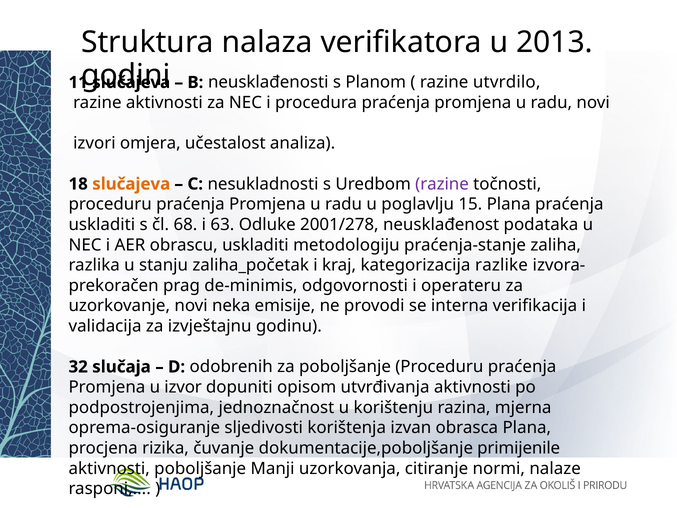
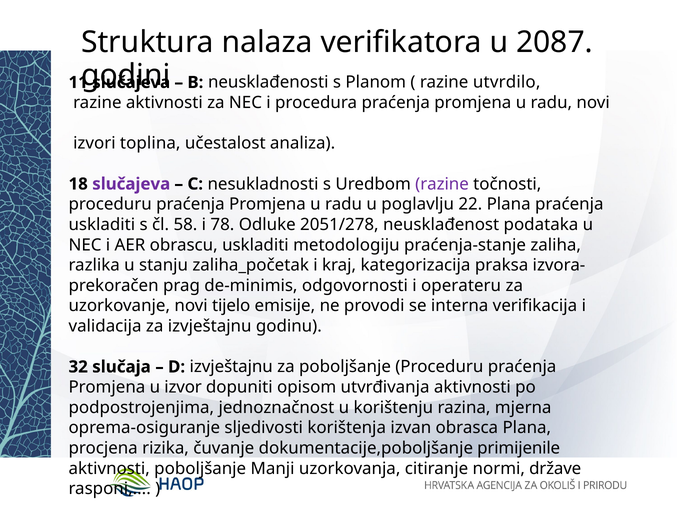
2013: 2013 -> 2087 (555, 43)
omjera: omjera -> toplina (150, 143)
slučajeva colour: orange -> purple (131, 184)
15: 15 -> 22 (470, 204)
68: 68 -> 58 (185, 225)
63: 63 -> 78 (222, 225)
2001/278: 2001/278 -> 2051/278 (339, 225)
razlike: razlike -> praksa (502, 265)
neka: neka -> tijelo (231, 306)
D odobrenih: odobrenih -> izvještajnu (231, 367)
nalaze: nalaze -> države (555, 468)
